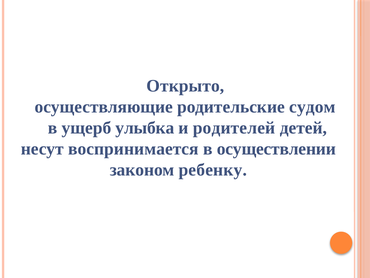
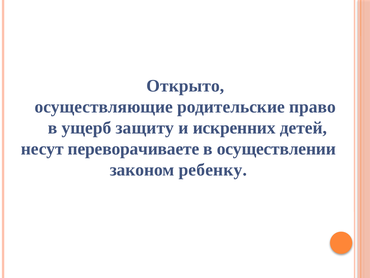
судом: судом -> право (312, 107)
улыбка: улыбка -> защиту (145, 128)
родителей: родителей -> искренних (234, 128)
воспринимается: воспринимается -> переворачиваете (133, 149)
